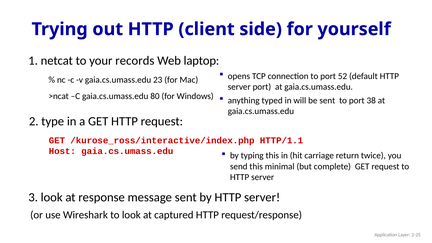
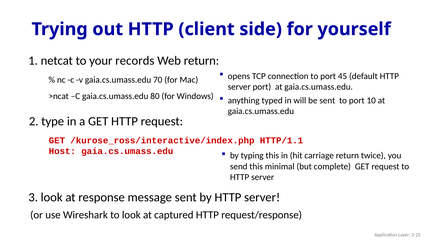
Web laptop: laptop -> return (201, 61)
52: 52 -> 45 (343, 76)
23: 23 -> 70 (158, 80)
38: 38 -> 10 (371, 100)
